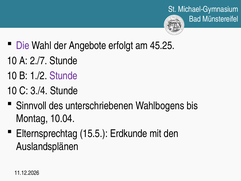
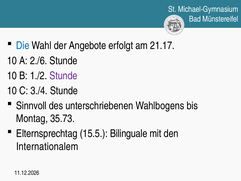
Die colour: purple -> blue (23, 46)
45.25: 45.25 -> 21.17 (162, 46)
2./7: 2./7 -> 2./6 (39, 61)
10.04: 10.04 -> 35.73 (62, 118)
Erdkunde: Erdkunde -> Bilinguale (129, 133)
Auslandsplänen: Auslandsplänen -> Internationalem (47, 146)
